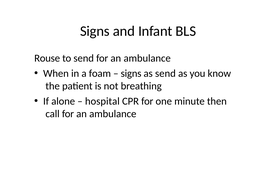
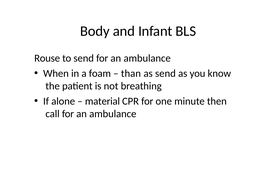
Signs: Signs -> Body (95, 31)
signs: signs -> than (131, 73)
hospital: hospital -> material (102, 101)
